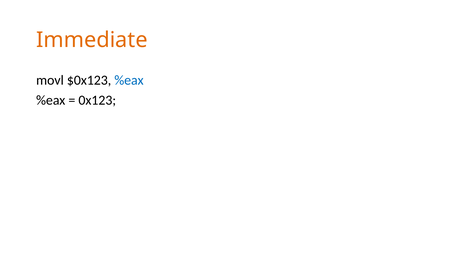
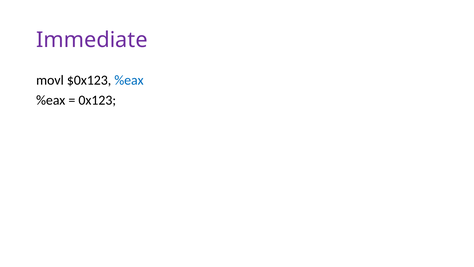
Immediate colour: orange -> purple (92, 40)
